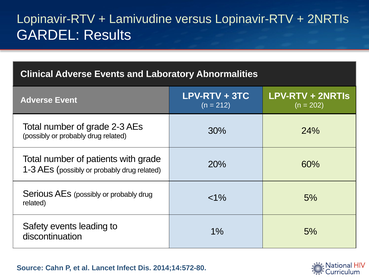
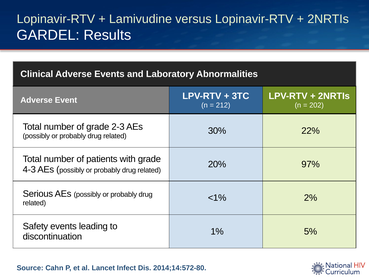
24%: 24% -> 22% (311, 131)
60%: 60% -> 97% (311, 164)
1-3: 1-3 -> 4-3 (29, 169)
<1% 5%: 5% -> 2% (311, 198)
